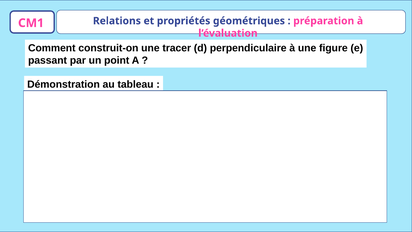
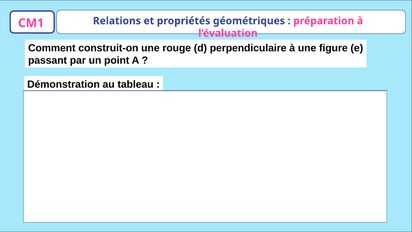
tracer: tracer -> rouge (177, 48)
